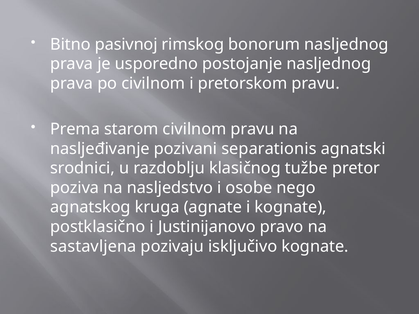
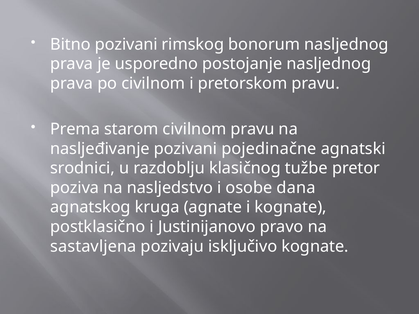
Bitno pasivnoj: pasivnoj -> pozivani (126, 44)
separationis: separationis -> pojedinačne (269, 149)
nego: nego -> dana (296, 188)
